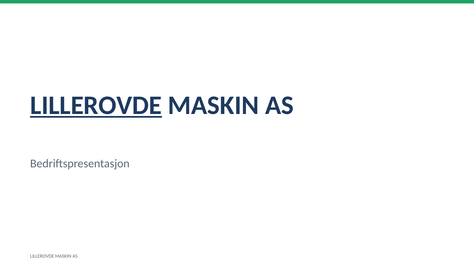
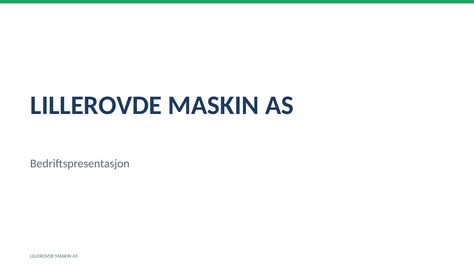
LILLEROVDE underline: present -> none (96, 105)
